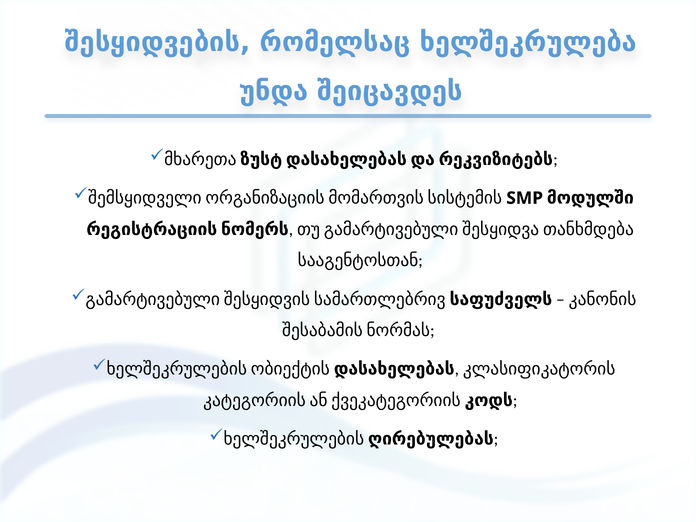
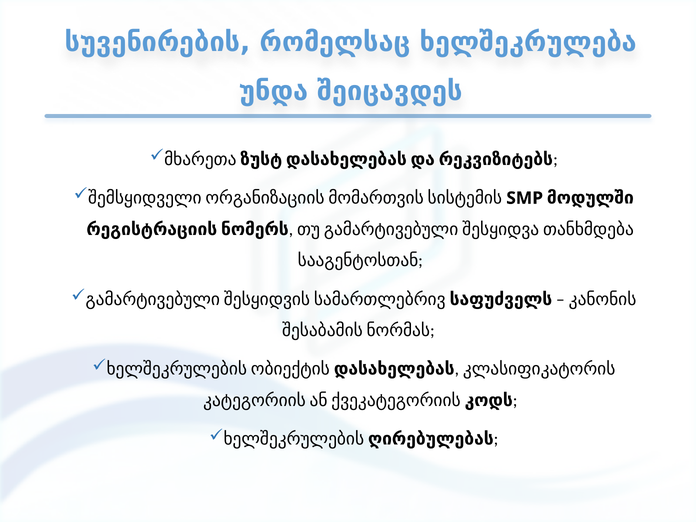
შესყიდვების: შესყიდვების -> სუვენირების (158, 42)
